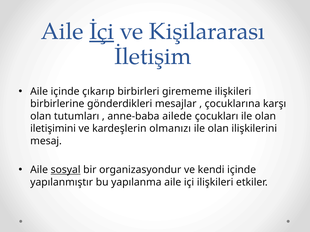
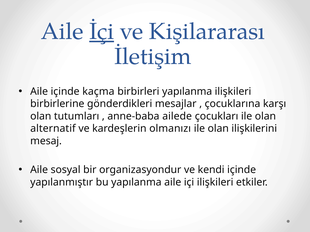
çıkarıp: çıkarıp -> kaçma (98, 92)
birbirleri girememe: girememe -> yapılanma (187, 92)
iletişimini: iletişimini -> alternatif (53, 129)
sosyal underline: present -> none (66, 170)
